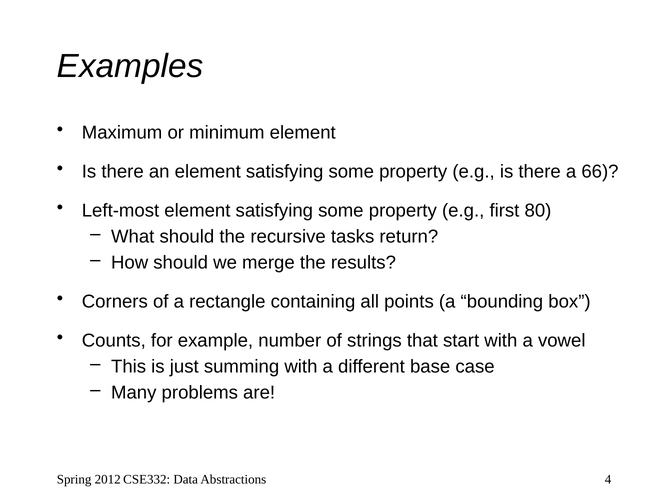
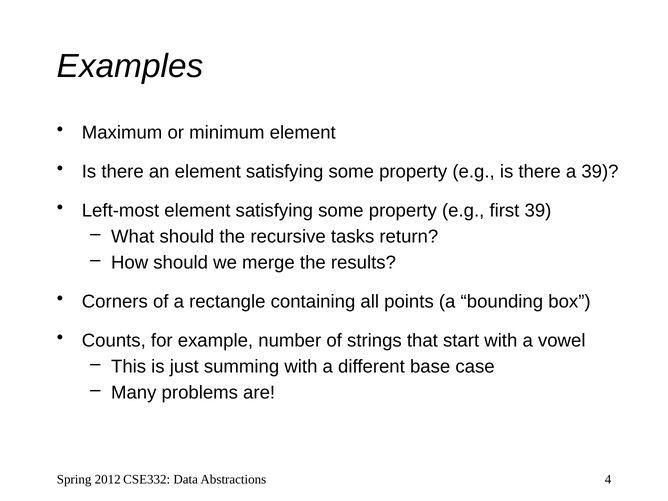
a 66: 66 -> 39 (600, 172)
first 80: 80 -> 39 (538, 211)
